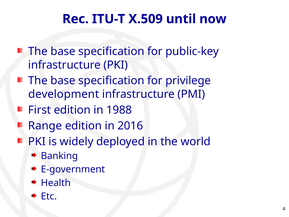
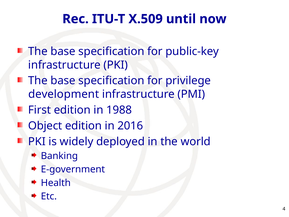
Range: Range -> Object (45, 126)
